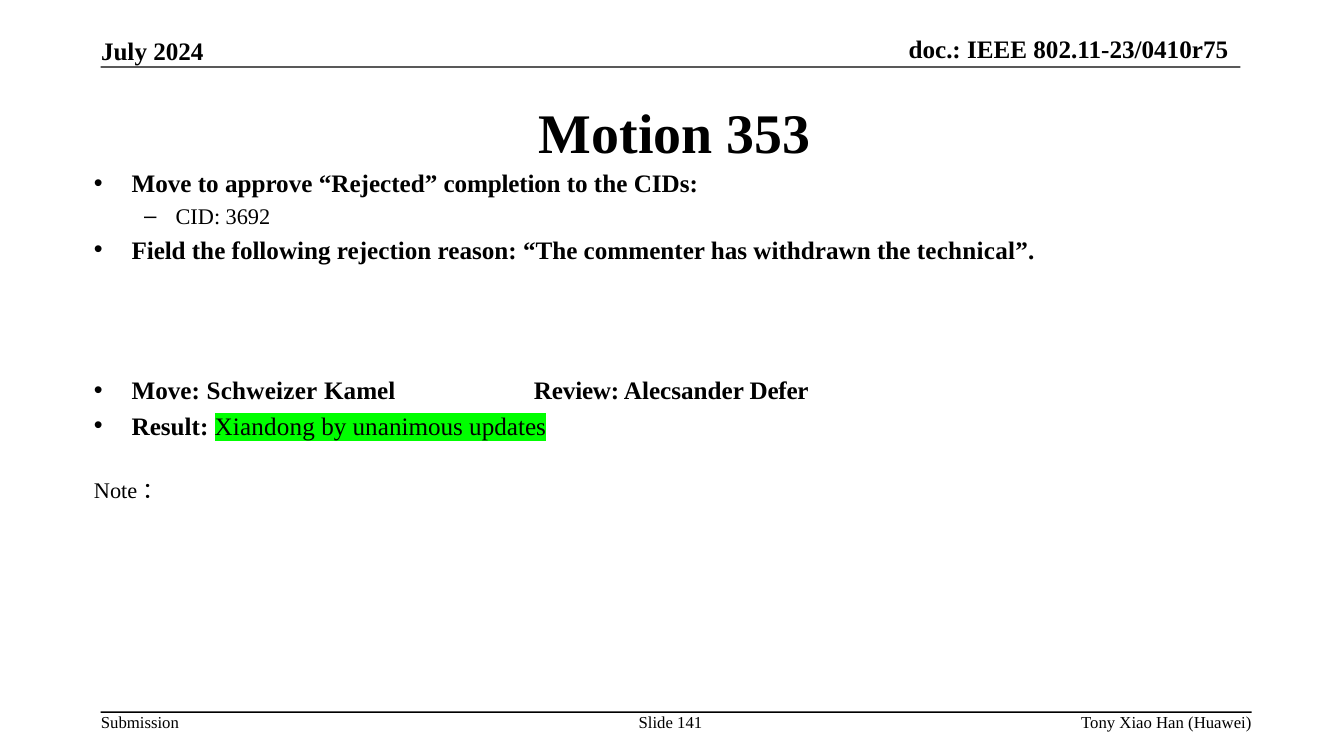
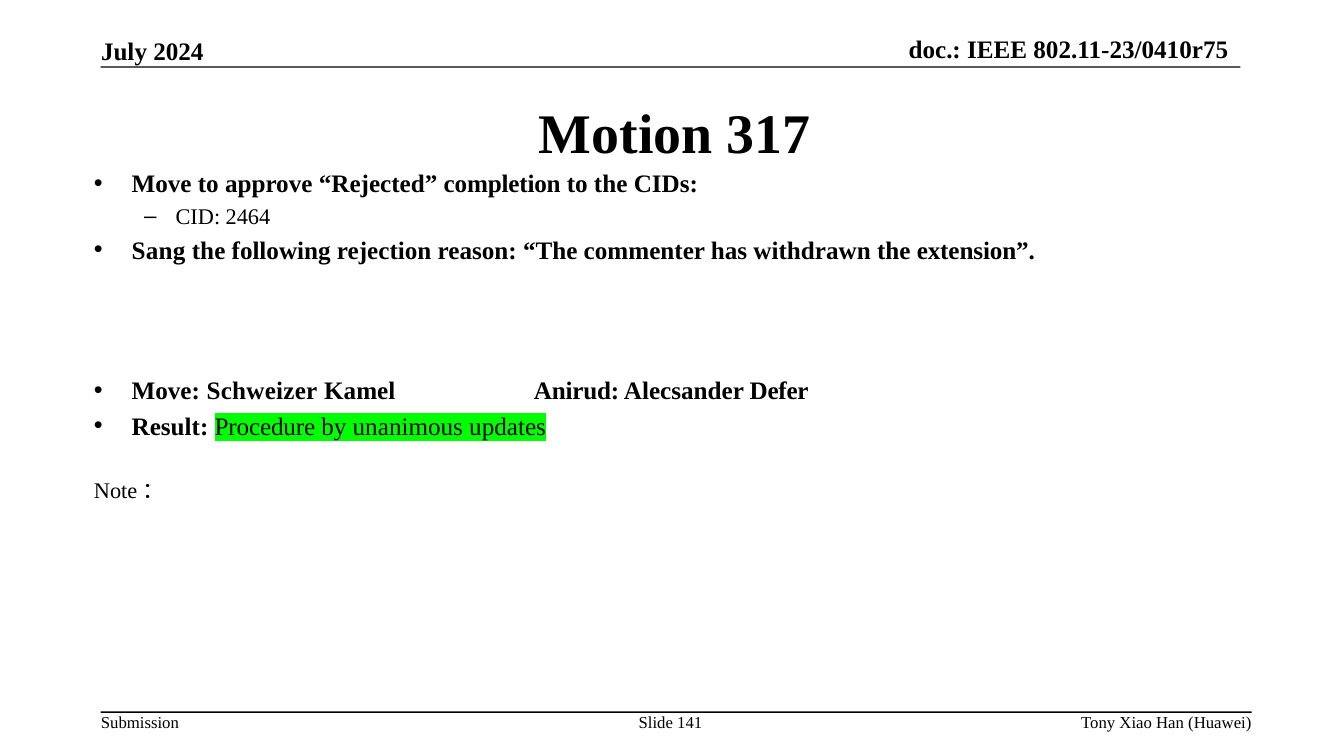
353: 353 -> 317 (768, 135)
3692: 3692 -> 2464 (248, 217)
Field: Field -> Sang (159, 251)
technical: technical -> extension (976, 251)
Review: Review -> Anirud (577, 392)
Xiandong: Xiandong -> Procedure (265, 427)
